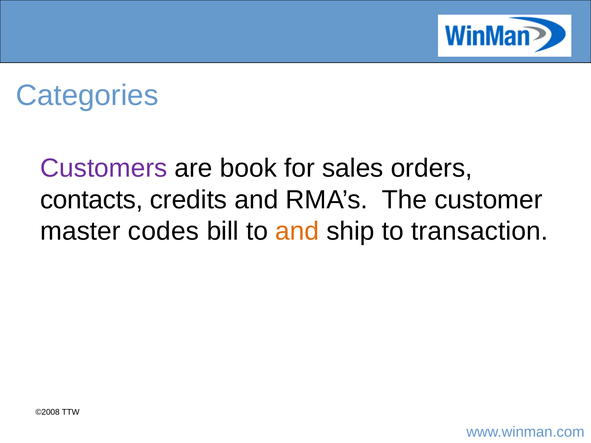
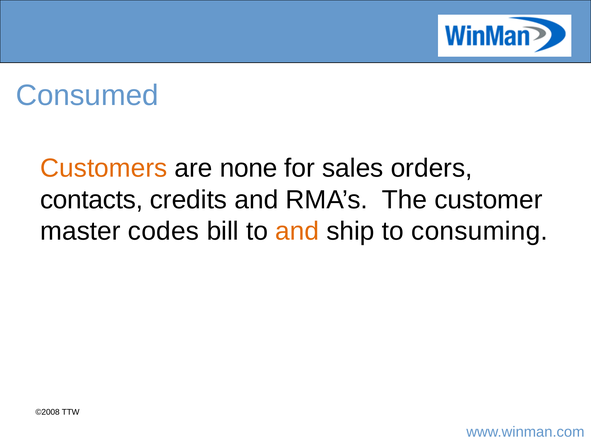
Categories: Categories -> Consumed (87, 96)
Customers colour: purple -> orange (104, 168)
book: book -> none (249, 168)
transaction: transaction -> consuming (480, 231)
